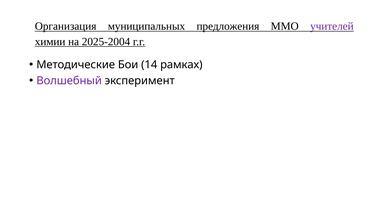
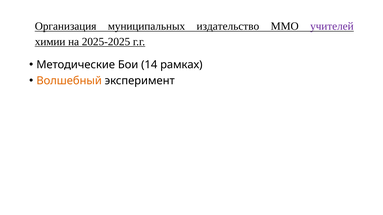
предложения: предложения -> издательство (228, 26)
2025-2004: 2025-2004 -> 2025-2025 (106, 42)
Волшебный colour: purple -> orange (69, 81)
